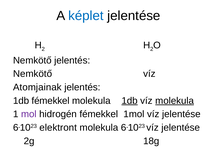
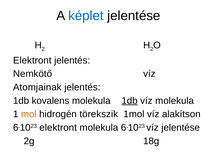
Nemkötő: Nemkötő -> Elektront (32, 61)
1db fémekkel: fémekkel -> kovalens (51, 101)
molekula underline: present -> none (175, 101)
mol colour: purple -> orange (29, 115)
hidrogén fémekkel: fémekkel -> törekszik (99, 115)
1mol víz jelentése: jelentése -> alakítson (181, 115)
